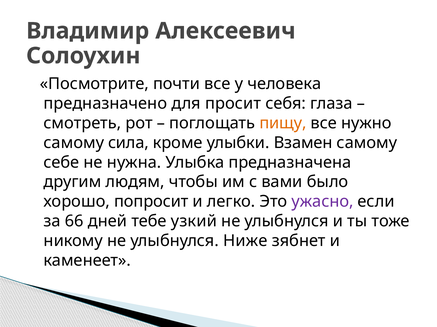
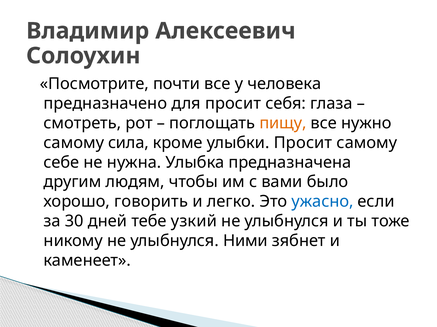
улыбки Взамен: Взамен -> Просит (303, 143)
попросит: попросит -> говорить (151, 202)
ужасно colour: purple -> blue (323, 202)
66: 66 -> 30 (74, 222)
Ниже: Ниже -> Ними (245, 241)
